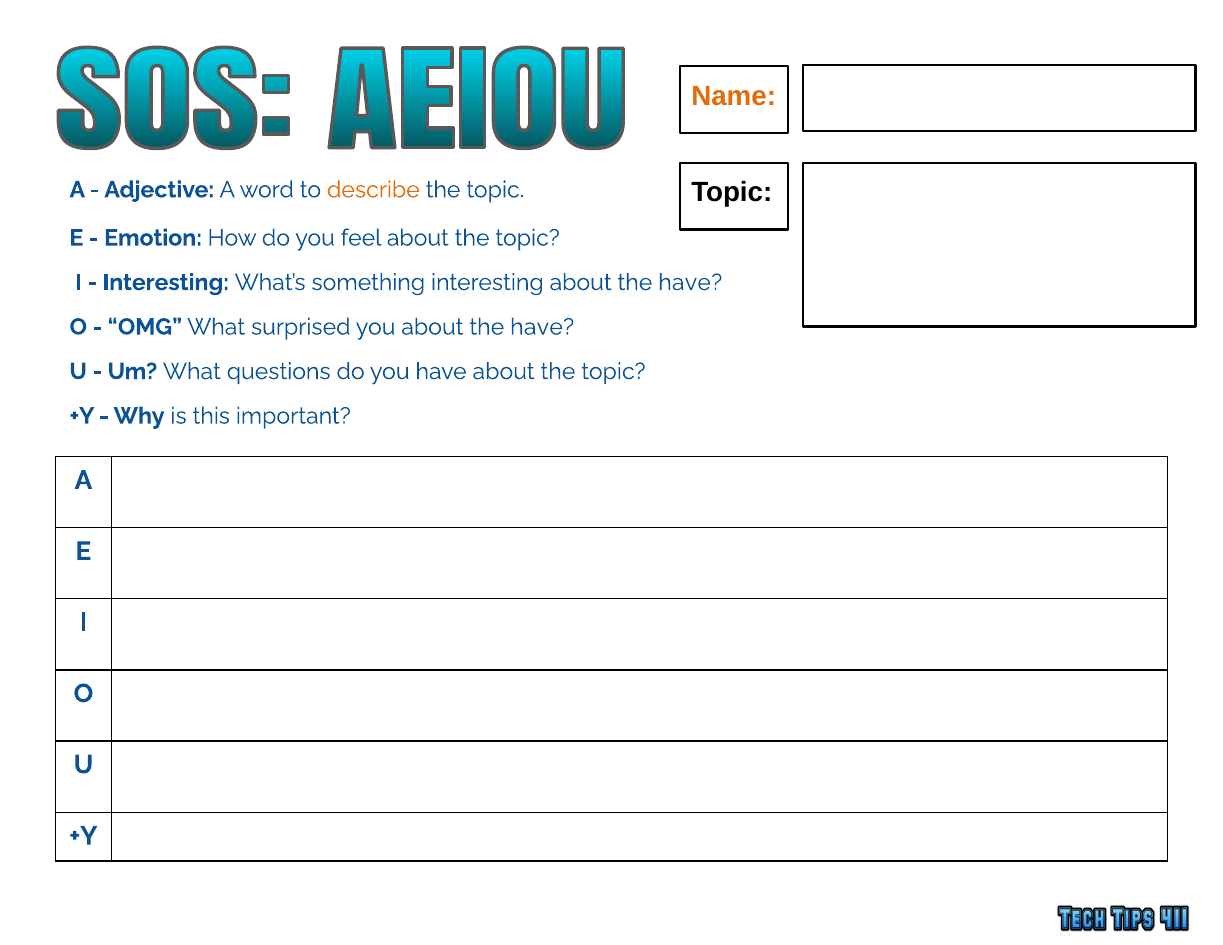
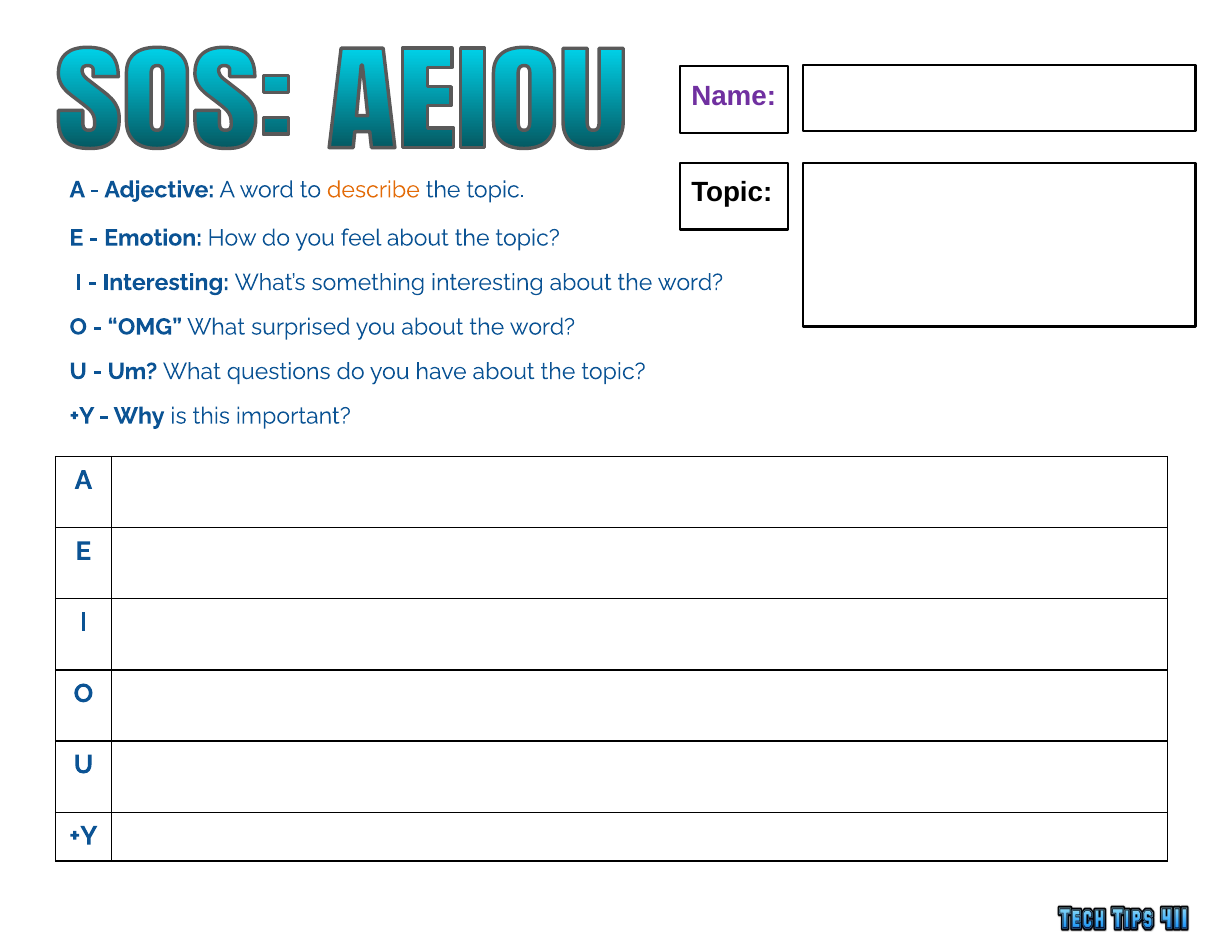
Name colour: orange -> purple (734, 96)
interesting about the have: have -> word (690, 282)
you about the have: have -> word (542, 327)
